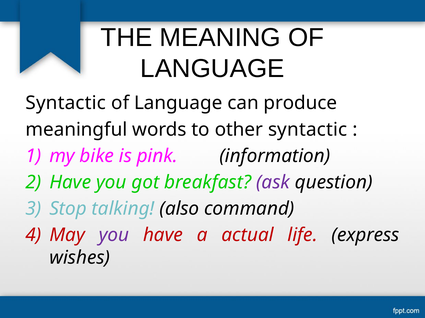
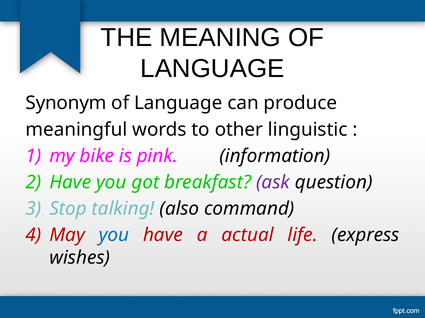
Syntactic: Syntactic -> Synonym (66, 103)
other syntactic: syntactic -> linguistic (308, 130)
you colour: purple -> blue (114, 236)
